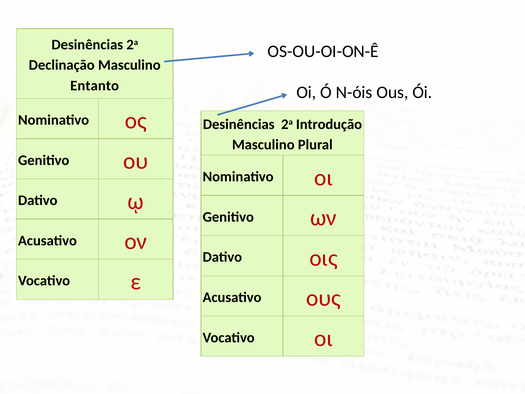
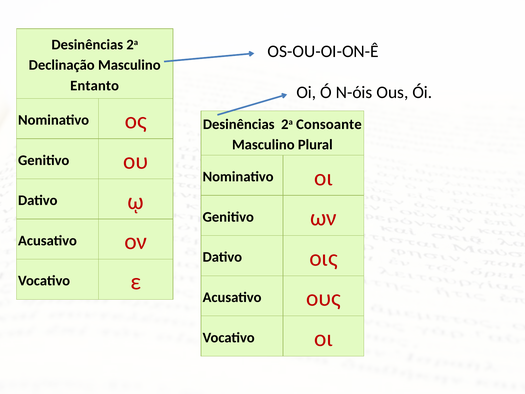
Introdução: Introdução -> Consoante (329, 124)
